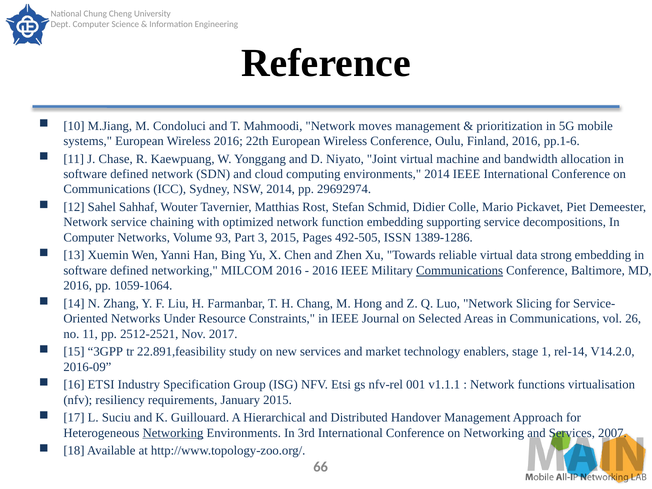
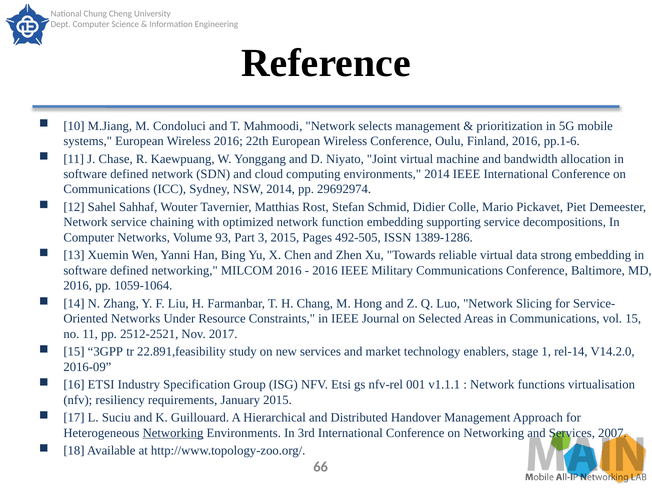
moves: moves -> selects (375, 126)
Communications underline: present -> none (460, 270)
vol 26: 26 -> 15 (633, 319)
